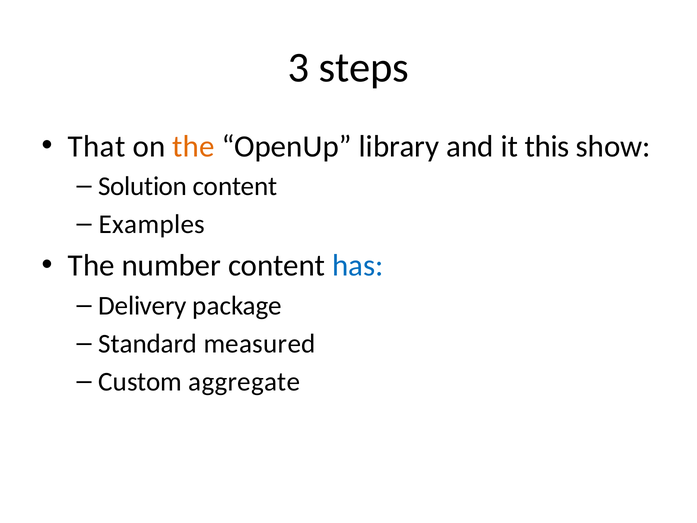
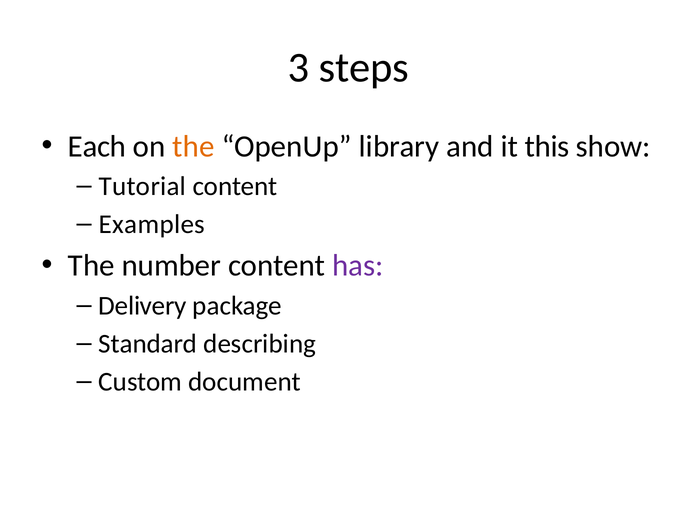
That: That -> Each (97, 146)
Solution: Solution -> Tutorial (142, 186)
has colour: blue -> purple (358, 266)
measured: measured -> describing (260, 344)
aggregate: aggregate -> document (244, 382)
